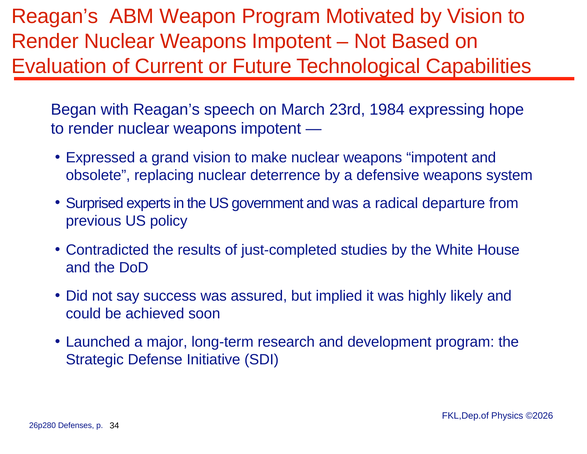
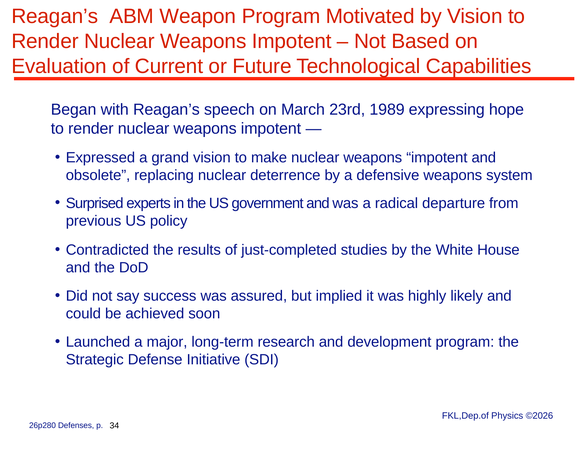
1984: 1984 -> 1989 (387, 109)
